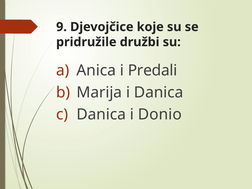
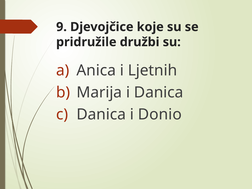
Predali: Predali -> Ljetnih (153, 70)
